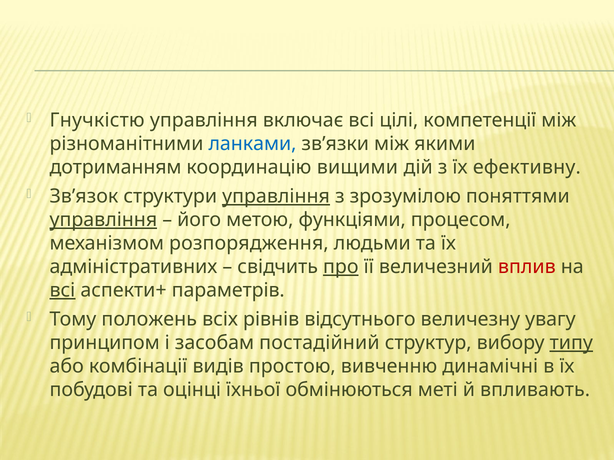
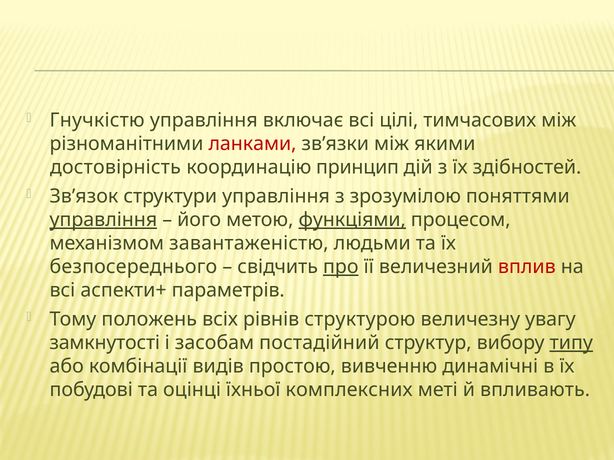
компетенції: компетенції -> тимчасових (480, 121)
ланками colour: blue -> red (252, 144)
дотриманням: дотриманням -> достовірність (115, 168)
вищими: вищими -> принцип (358, 168)
ефективну: ефективну -> здібностей (527, 168)
управління underline: present -> none (276, 197)
функціями underline: none -> present (352, 220)
розпорядження: розпорядження -> завантаженістю (249, 244)
адміністративних: адміністративних -> безпосереднього (133, 267)
всі underline: present -> none (62, 291)
відсутнього: відсутнього -> структурою (360, 320)
принципом: принципом -> замкнутості (105, 343)
обмінюються: обмінюються -> комплексних (349, 390)
